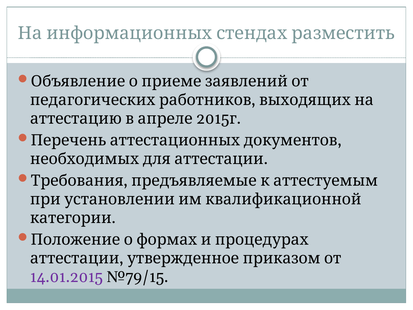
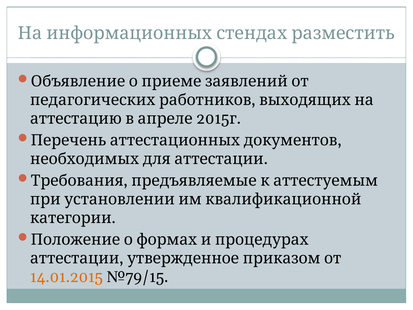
14.01.2015 colour: purple -> orange (66, 277)
